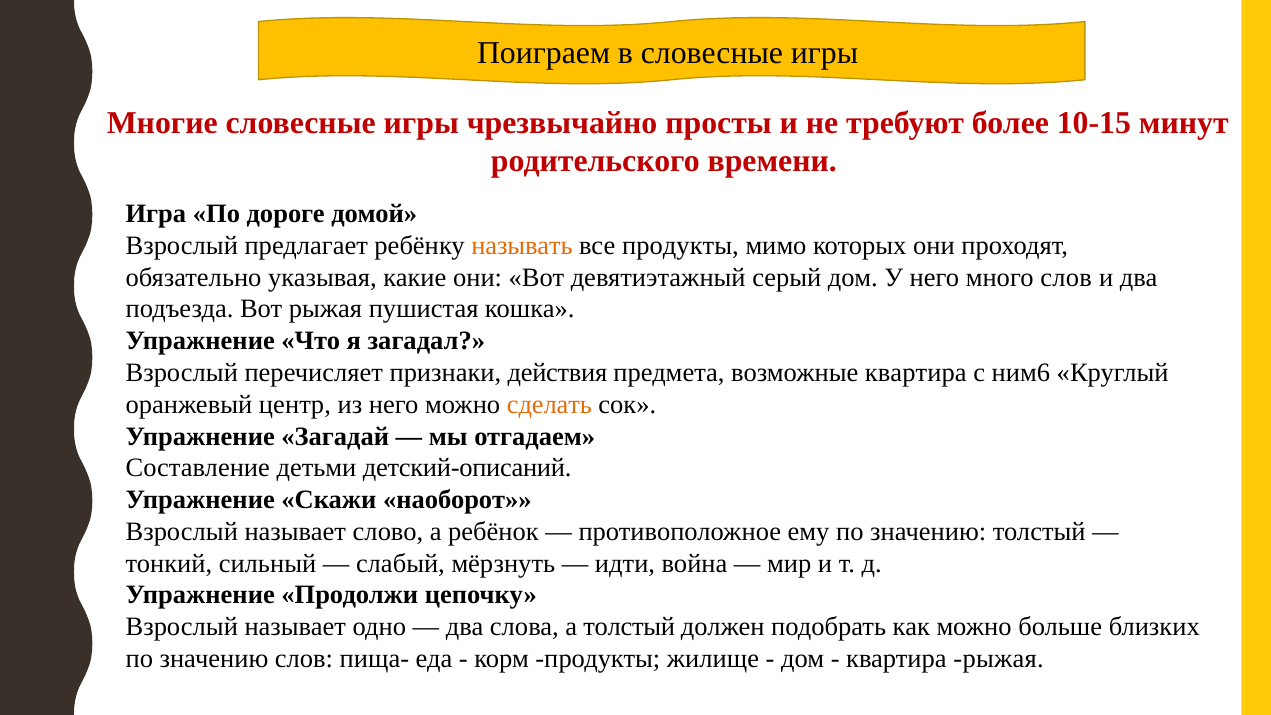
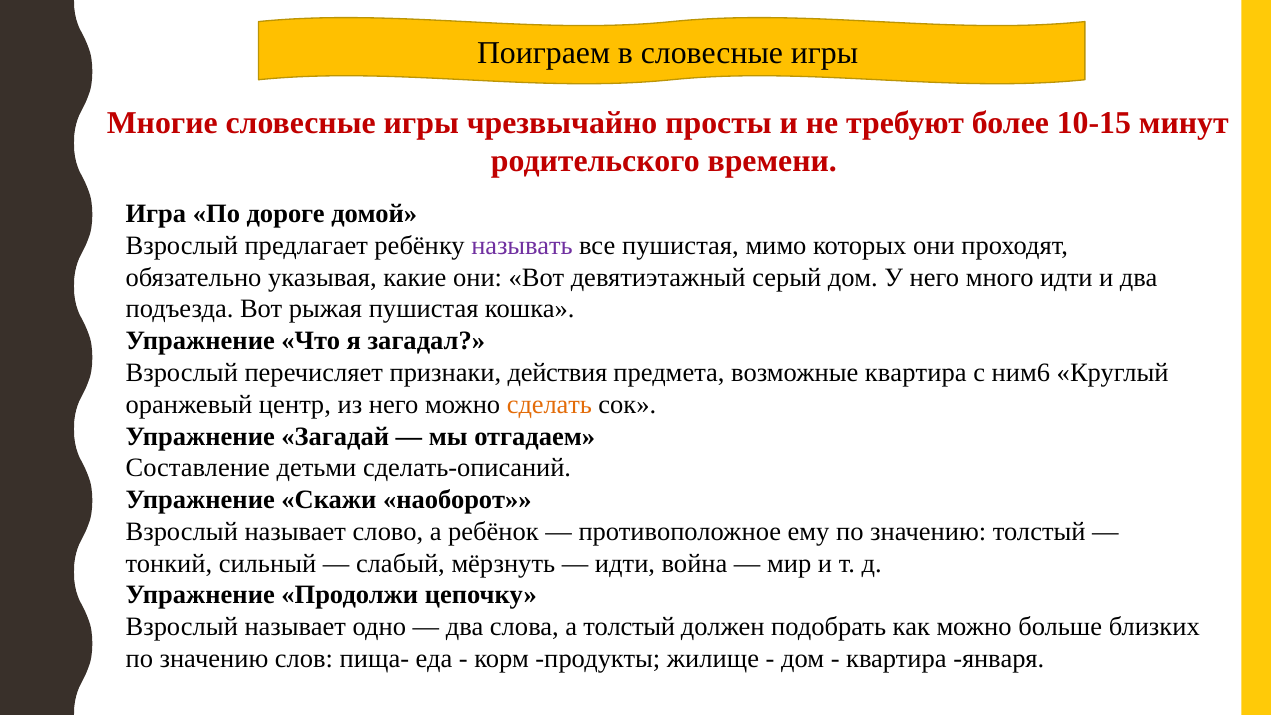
называть colour: orange -> purple (522, 246)
все продукты: продукты -> пушистая (680, 246)
много слов: слов -> идти (1066, 277)
детский-описаний: детский-описаний -> сделать-описаний (467, 468)
квартира рыжая: рыжая -> января (999, 659)
